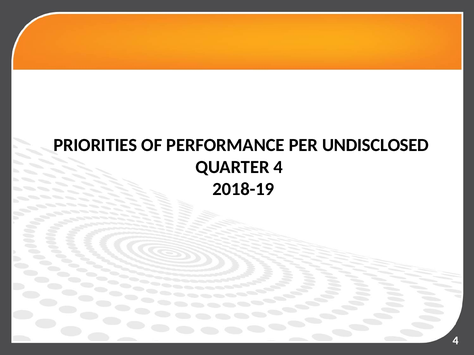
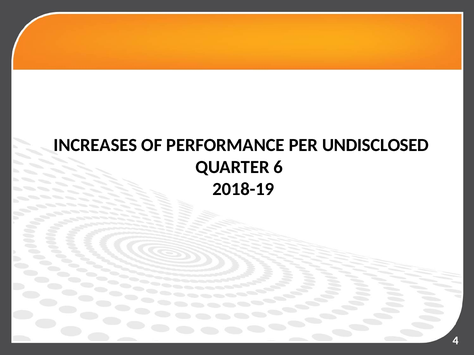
PRIORITIES: PRIORITIES -> INCREASES (95, 145)
QUARTER 4: 4 -> 6 (278, 167)
